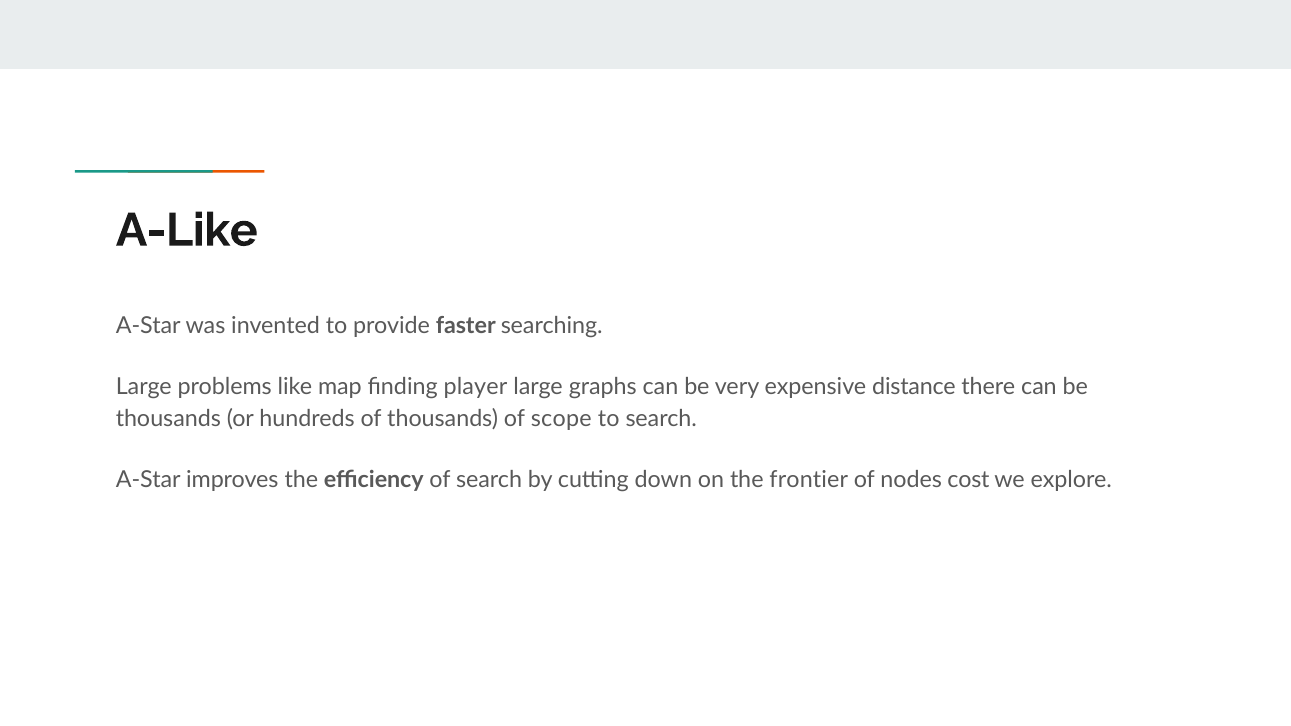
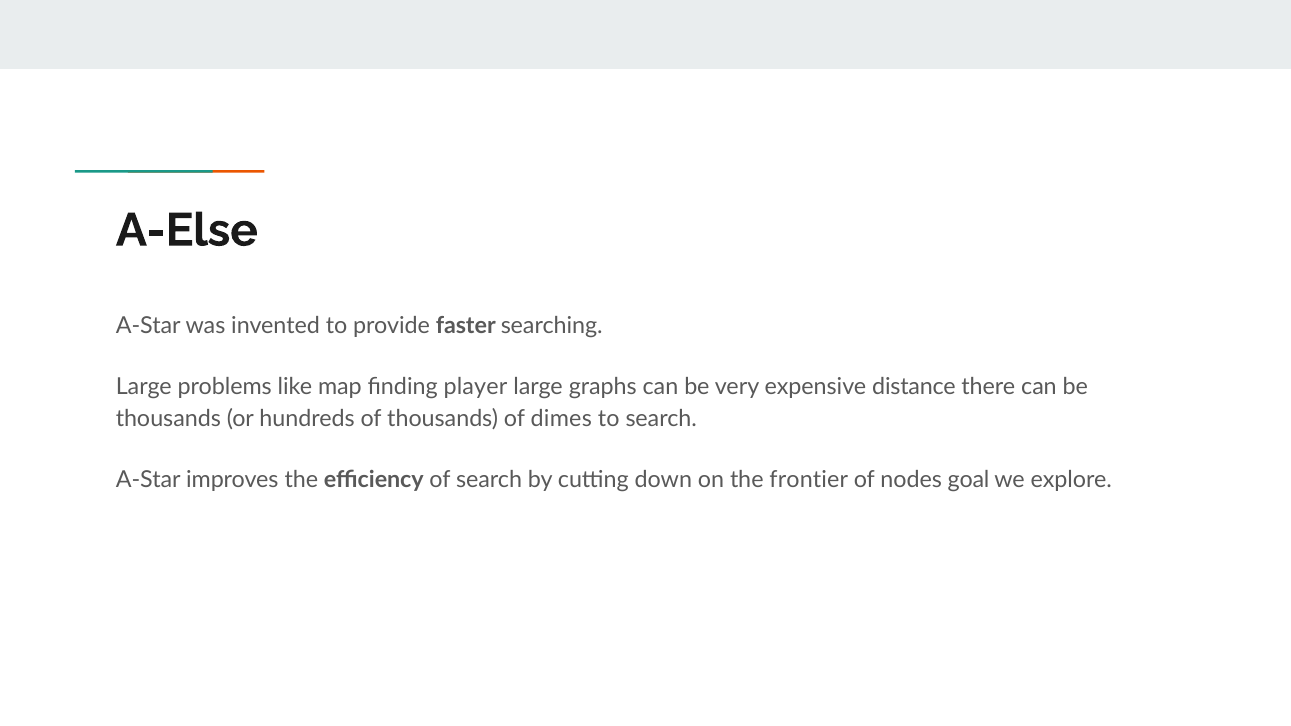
A-Like: A-Like -> A-Else (187, 230)
scope: scope -> dimes (561, 419)
cost: cost -> goal (969, 480)
